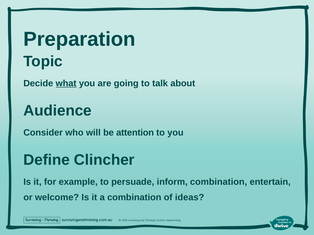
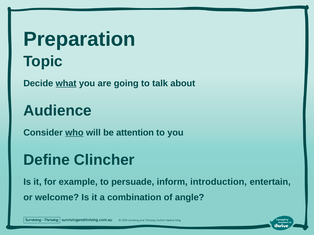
who underline: none -> present (74, 133)
inform combination: combination -> introduction (219, 182)
ideas: ideas -> angle (190, 198)
